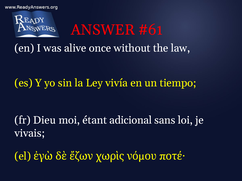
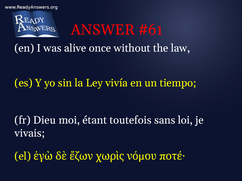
adicional: adicional -> toutefois (131, 121)
